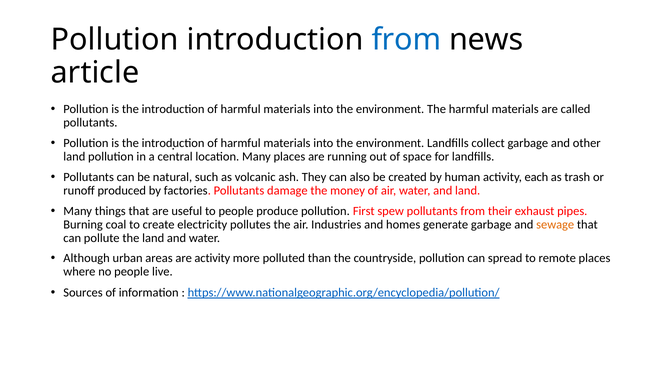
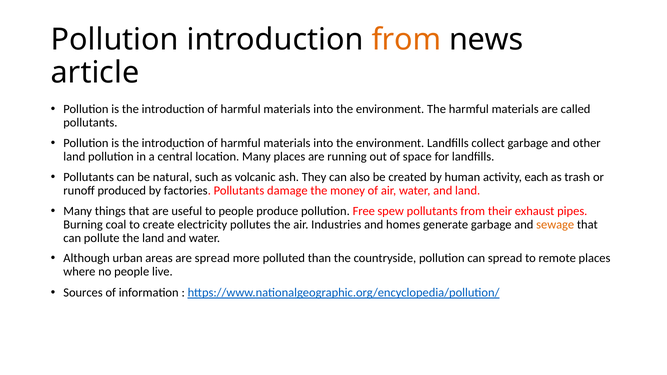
from colour: blue -> orange (406, 40)
First: First -> Free (364, 211)
are activity: activity -> spread (212, 258)
